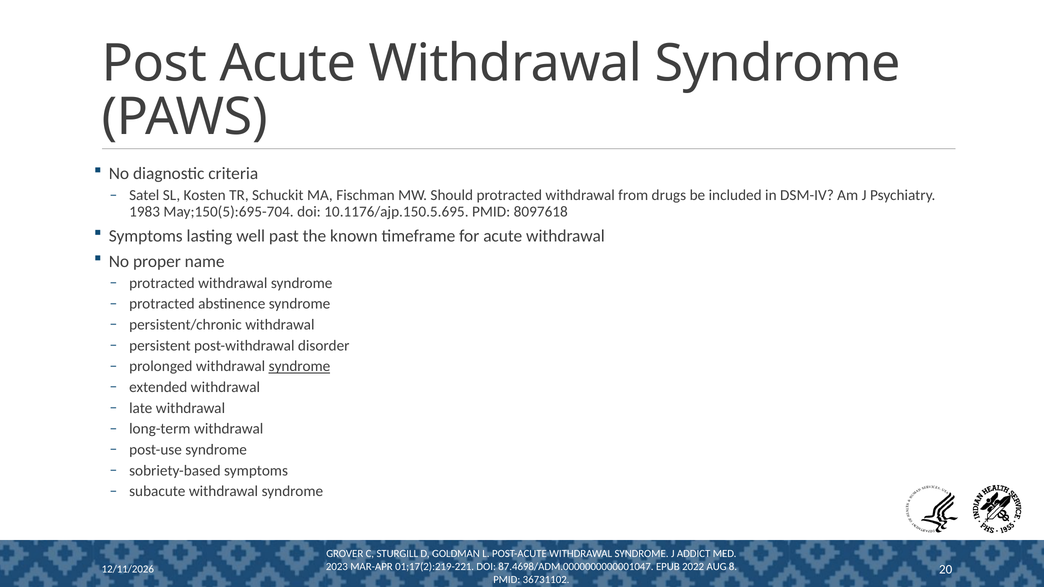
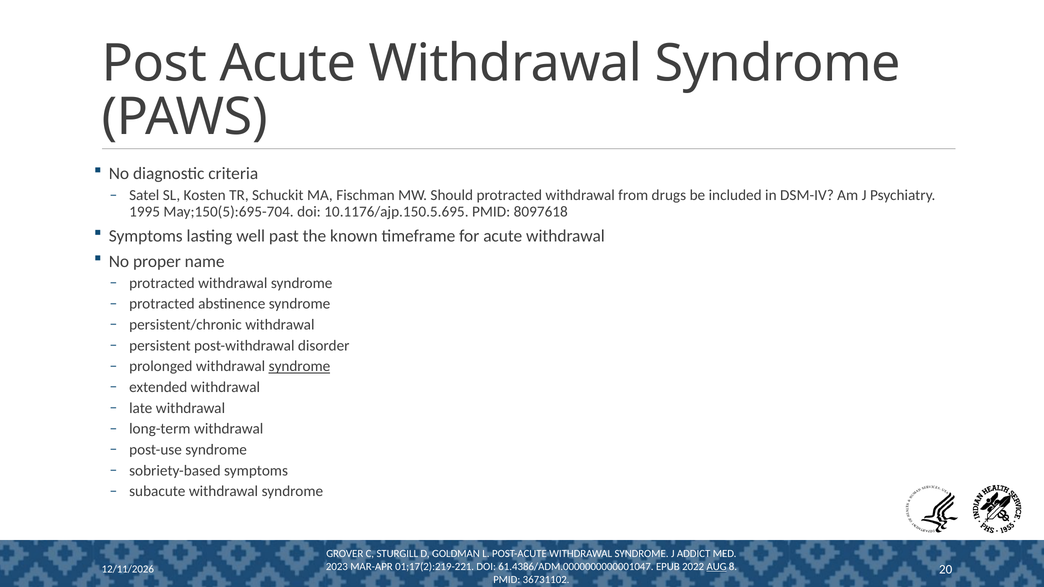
1983: 1983 -> 1995 (145, 212)
87.4698/ADM.0000000000001047: 87.4698/ADM.0000000000001047 -> 61.4386/ADM.0000000000001047 (576, 567)
AUG underline: none -> present (717, 567)
